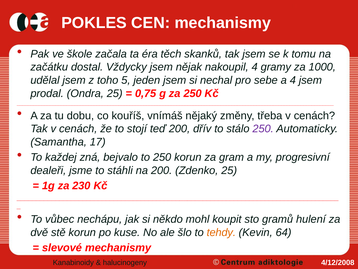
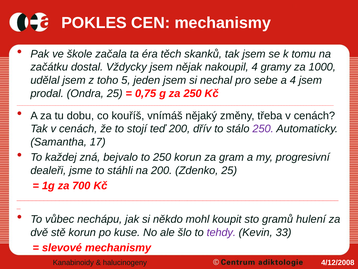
230: 230 -> 700 (81, 185)
tehdy colour: orange -> purple (221, 232)
64: 64 -> 33 (284, 232)
